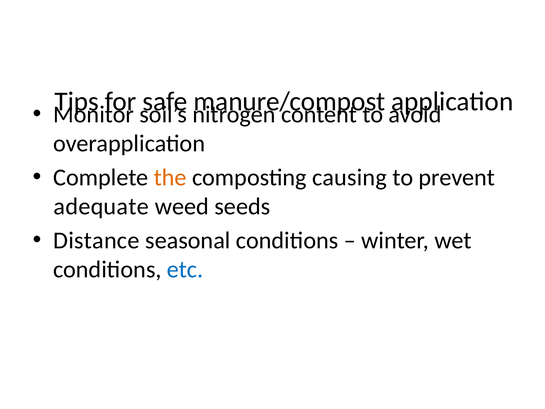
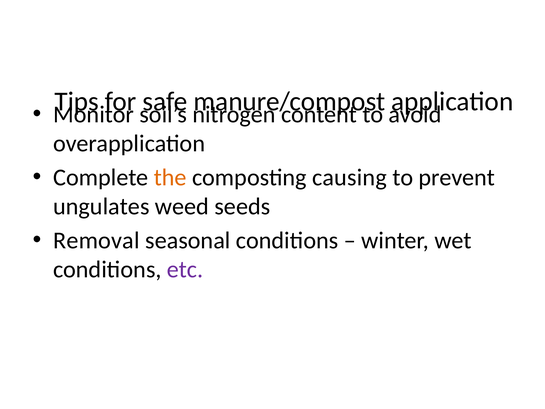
adequate: adequate -> ungulates (101, 206)
Distance: Distance -> Removal (96, 240)
etc colour: blue -> purple (185, 269)
